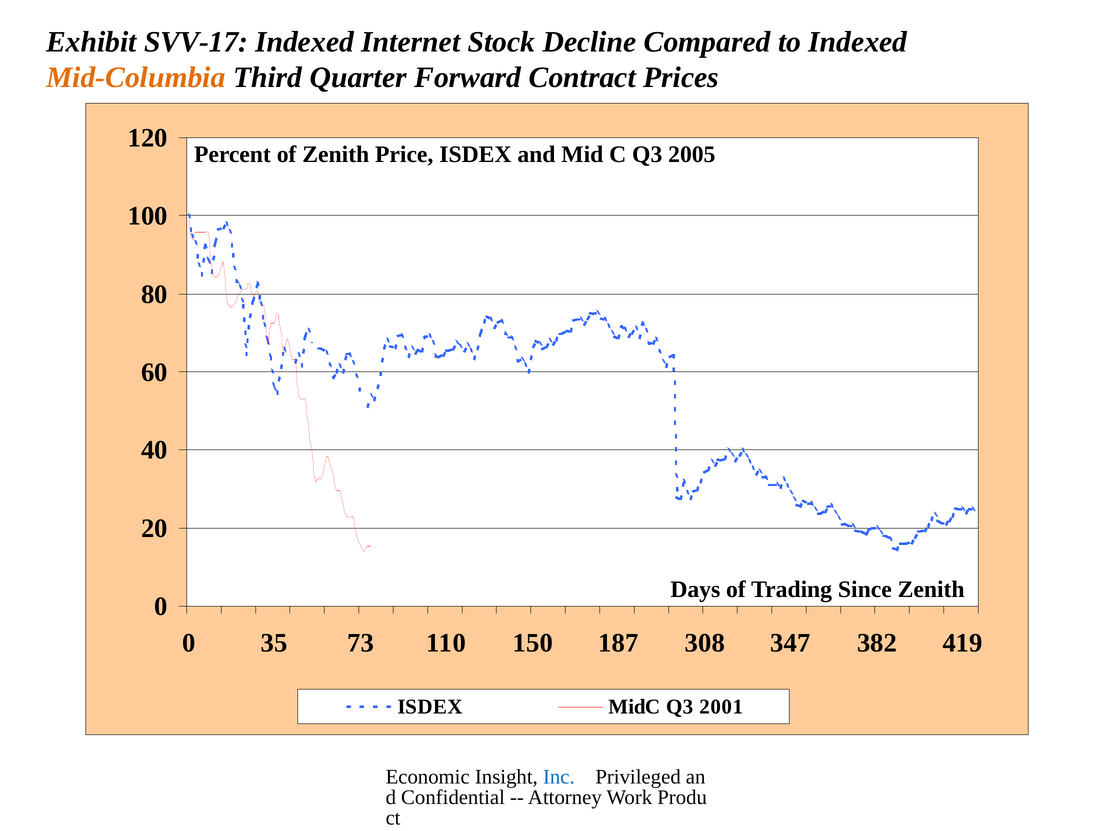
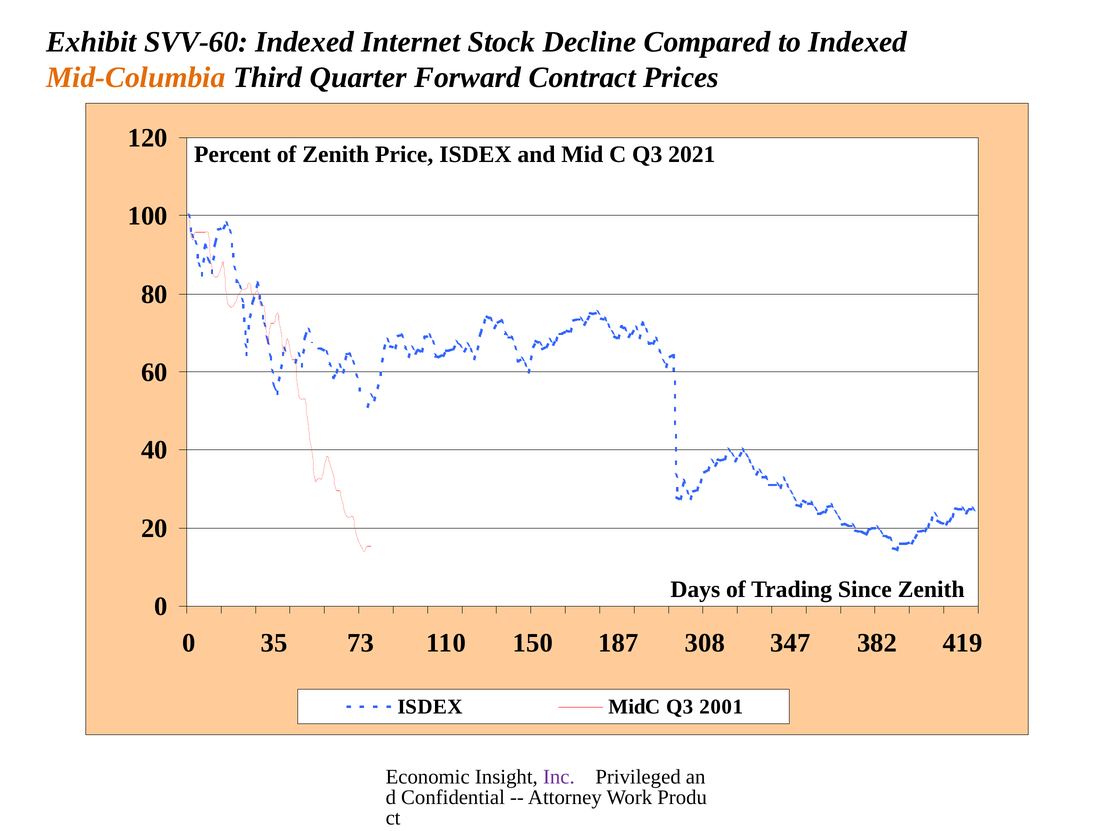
SVV-17: SVV-17 -> SVV-60 (196, 42)
2005: 2005 -> 2021 (692, 155)
Inc colour: blue -> purple (559, 777)
